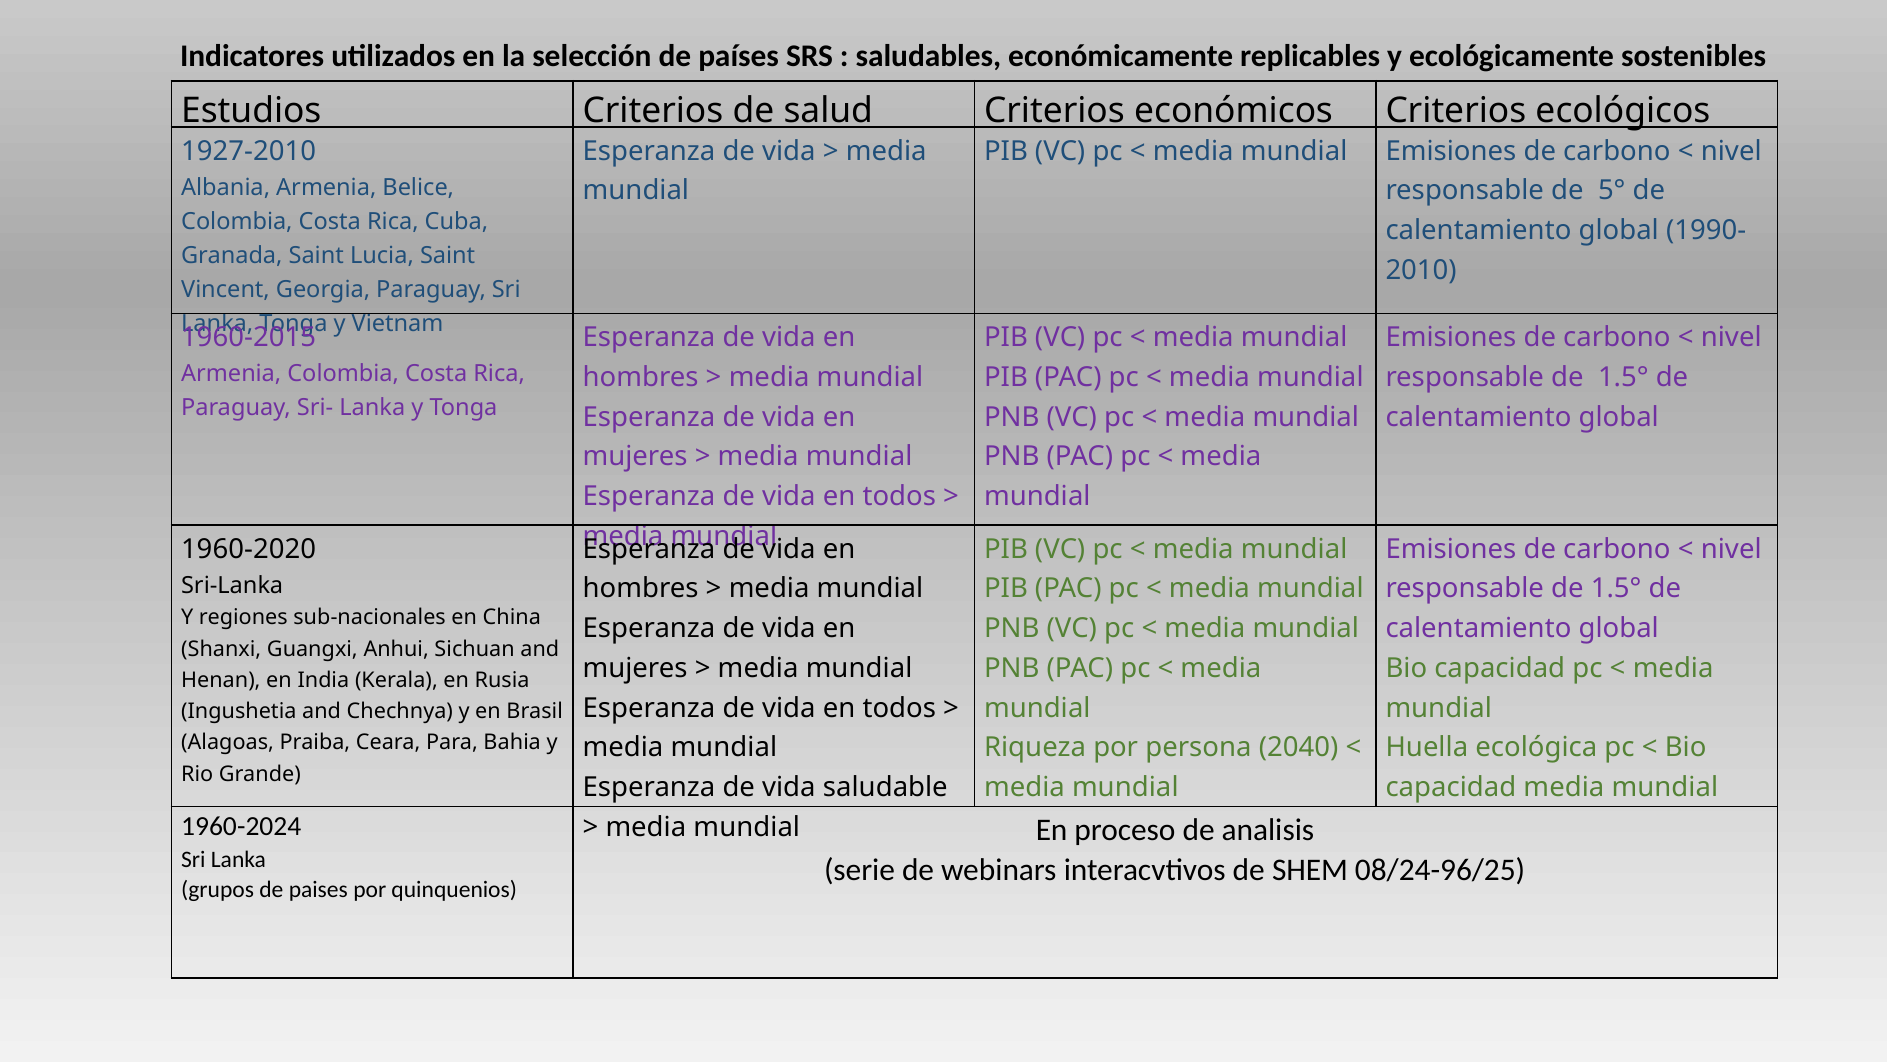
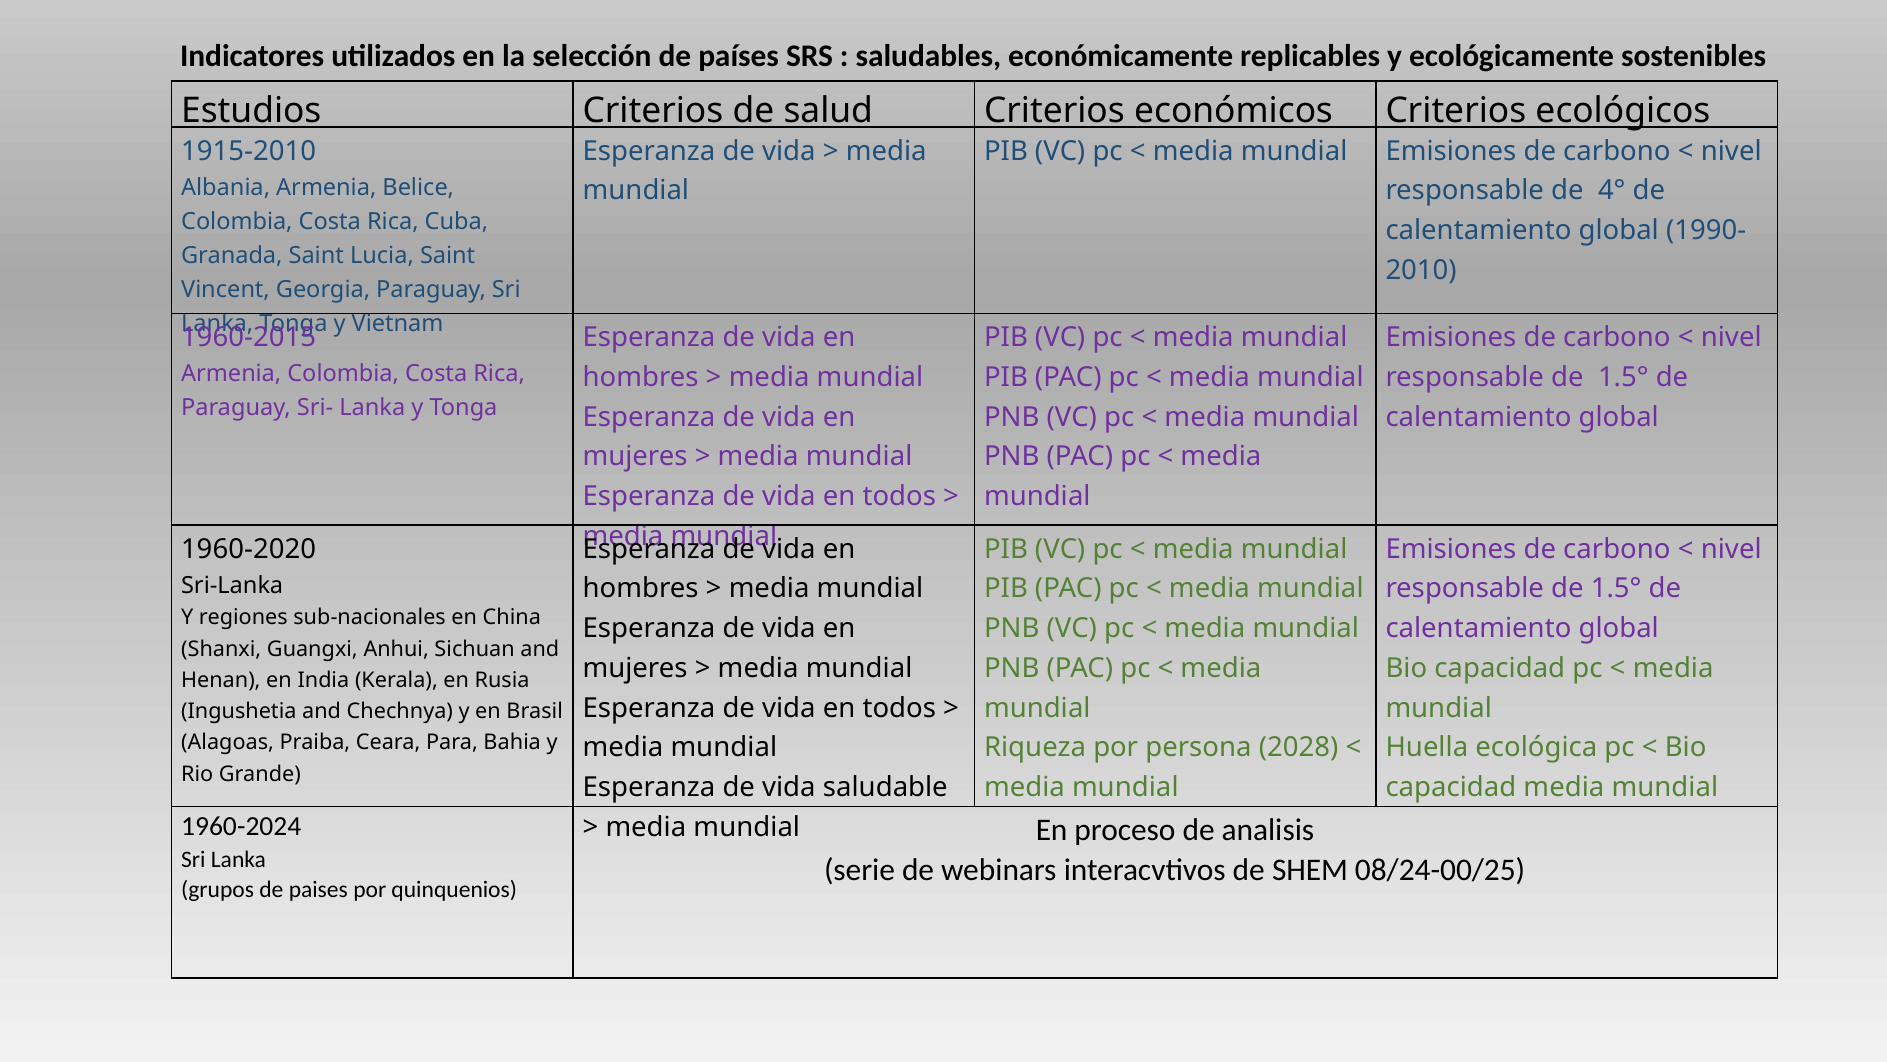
1927-2010: 1927-2010 -> 1915-2010 (249, 151)
5°: 5° -> 4° (1612, 191)
2040: 2040 -> 2028 (1299, 747)
08/24-96/25: 08/24-96/25 -> 08/24-00/25 (1440, 870)
